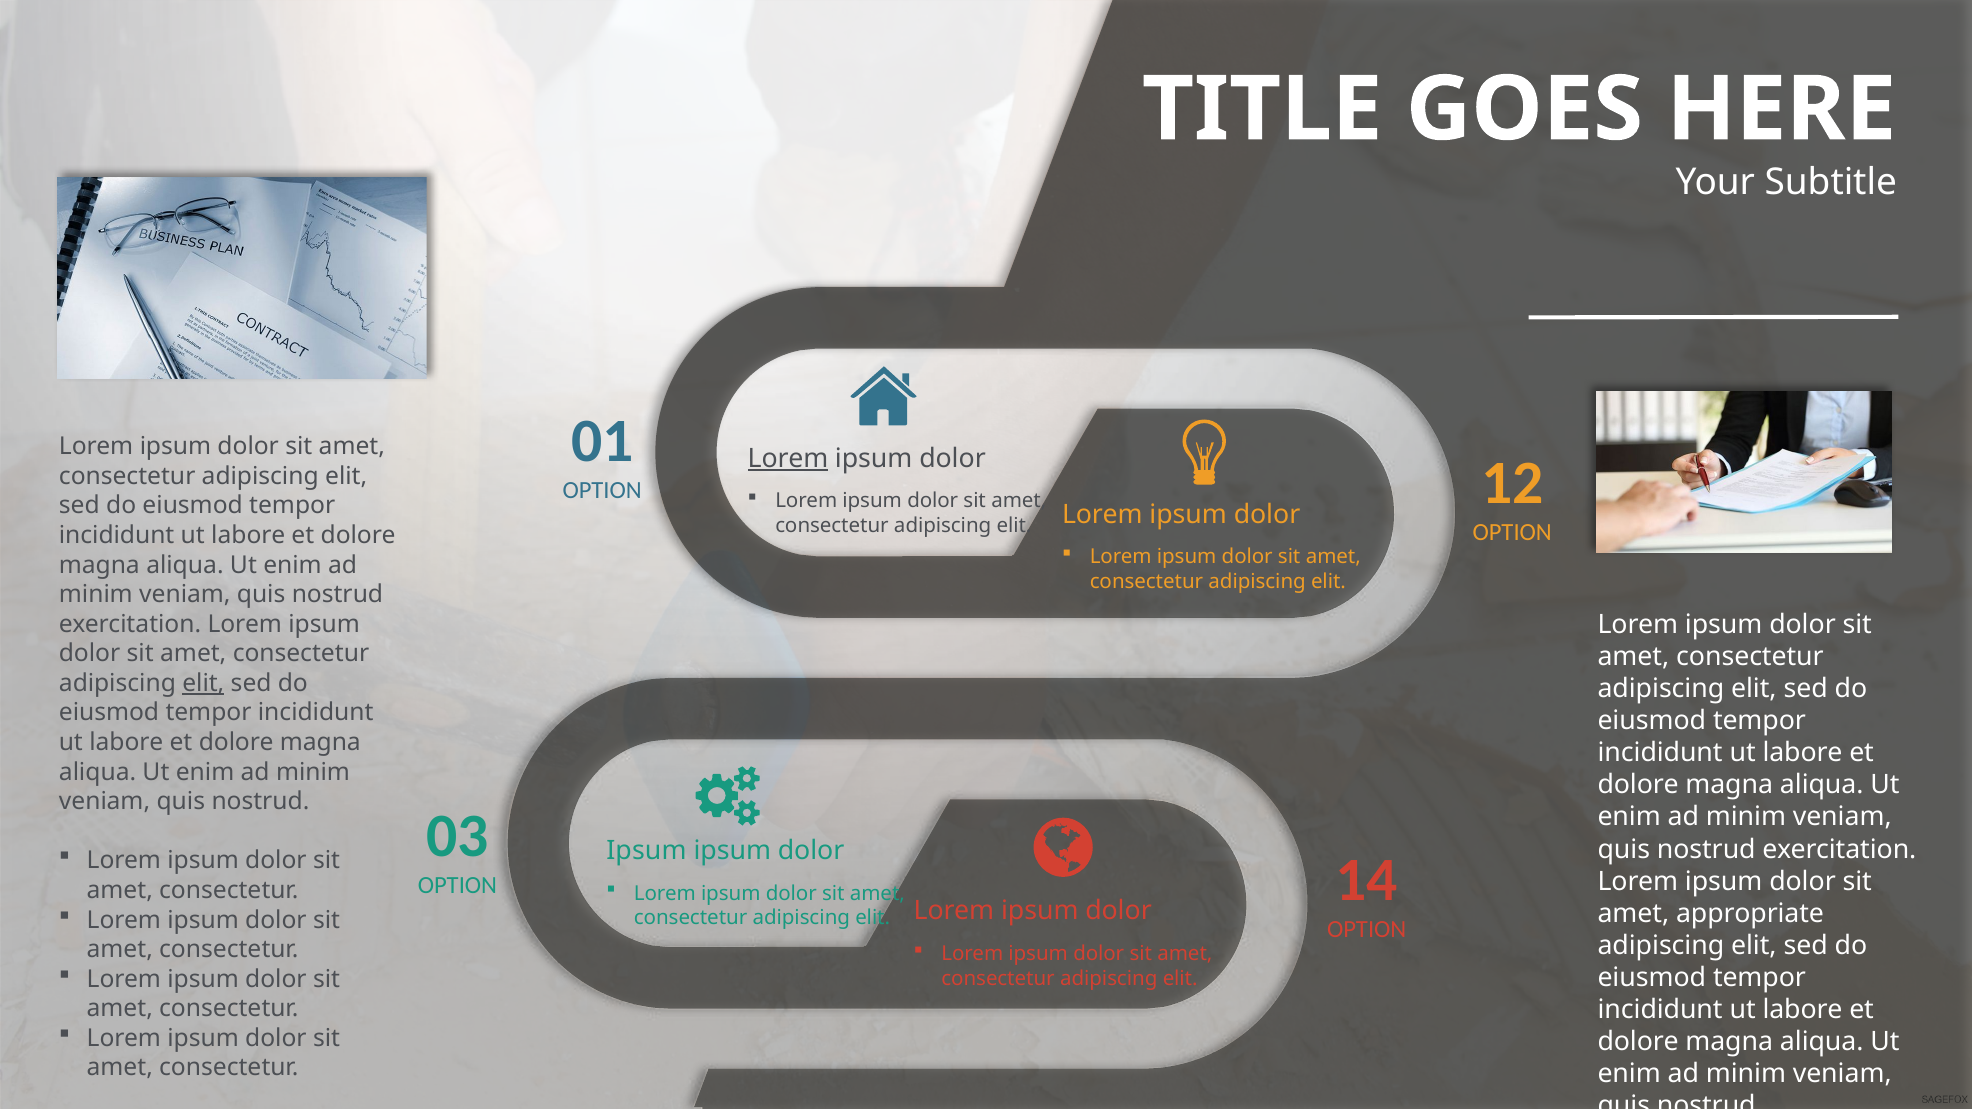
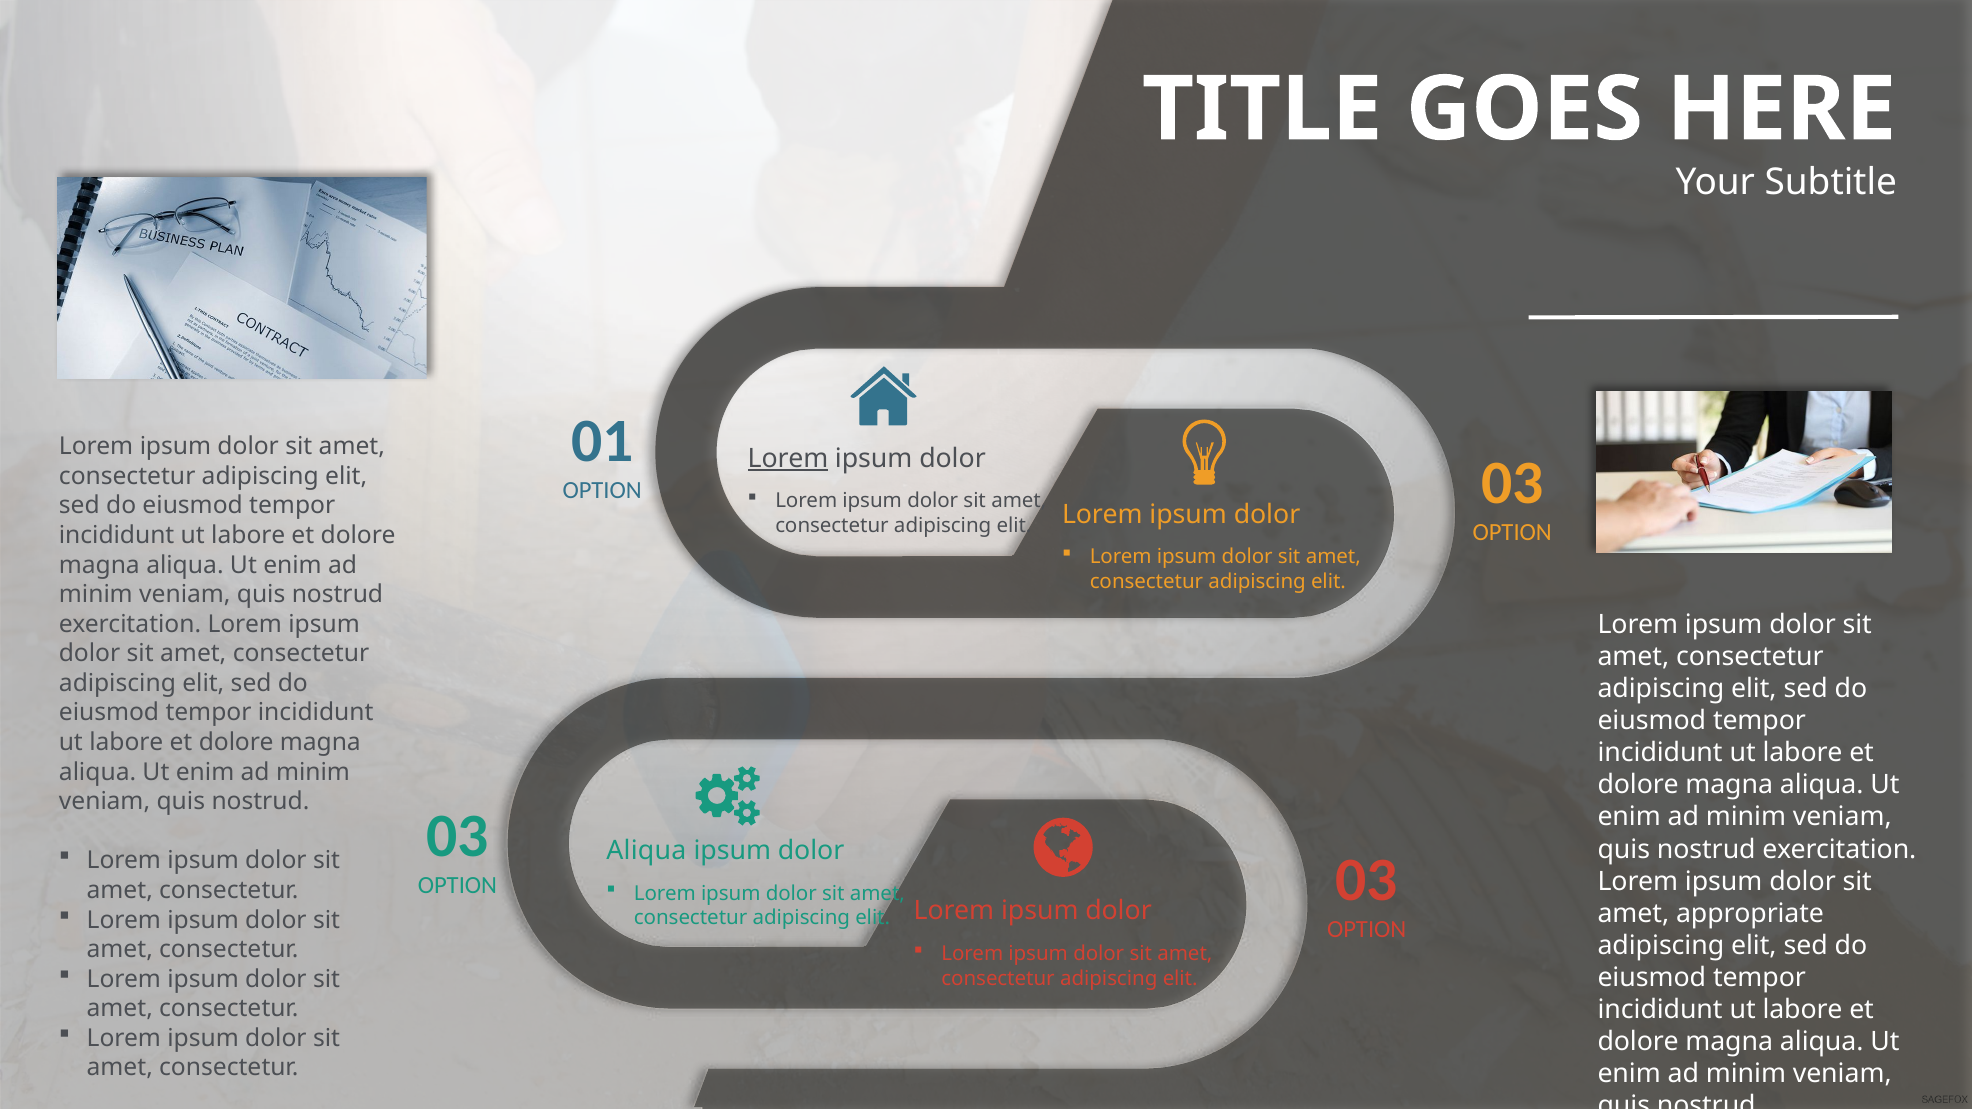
12: 12 -> 03 (1512, 484)
elit underline: present -> none (203, 683)
Ipsum: Ipsum -> Aliqua (646, 851)
14: 14 -> 03 (1367, 881)
